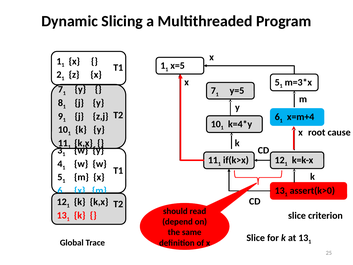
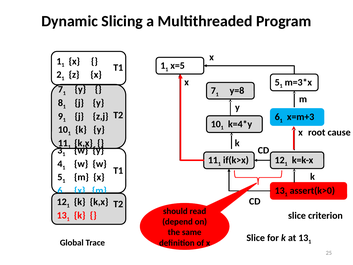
y=5: y=5 -> y=8 (237, 91)
x=m+4: x=m+4 -> x=m+3 (301, 117)
